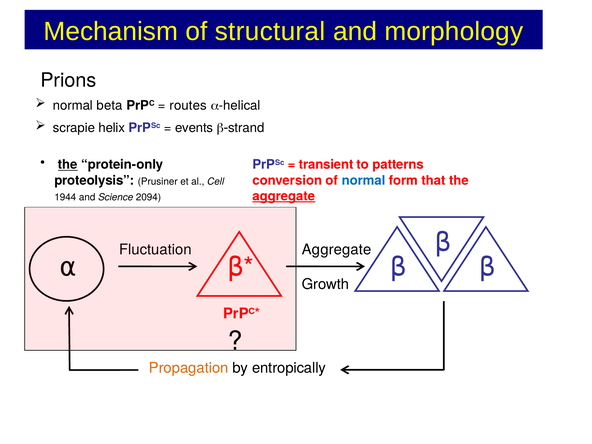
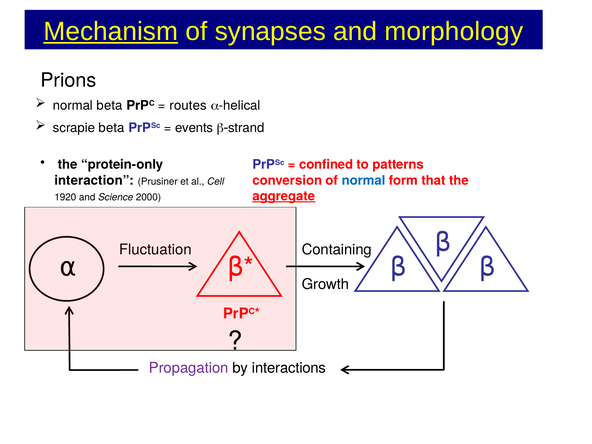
Mechanism underline: none -> present (111, 31)
structural: structural -> synapses (270, 31)
scrapie helix: helix -> beta (112, 128)
the underline: present -> none (68, 165)
transient: transient -> confined (326, 165)
proteolysis: proteolysis -> interaction (94, 180)
1944: 1944 -> 1920 (65, 197)
2094: 2094 -> 2000 (148, 197)
Aggregate: Aggregate -> Containing (337, 250)
Propagation colour: orange -> purple (189, 368)
entropically: entropically -> interactions (289, 368)
